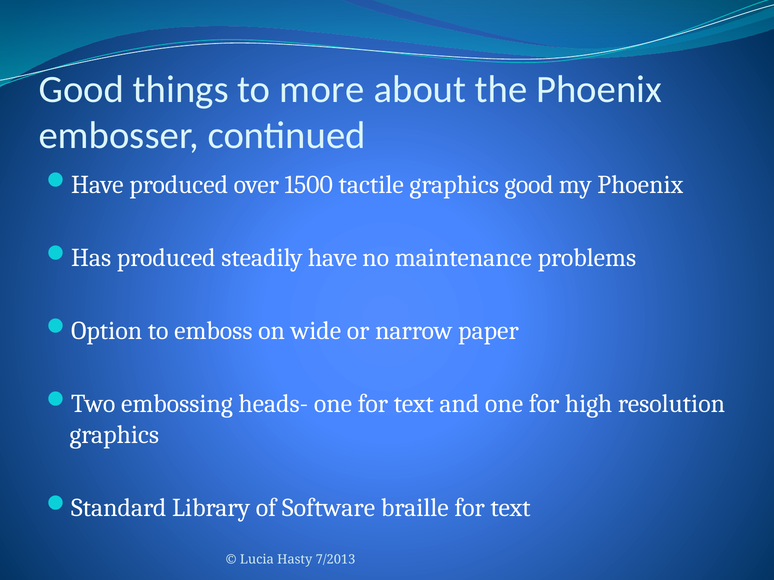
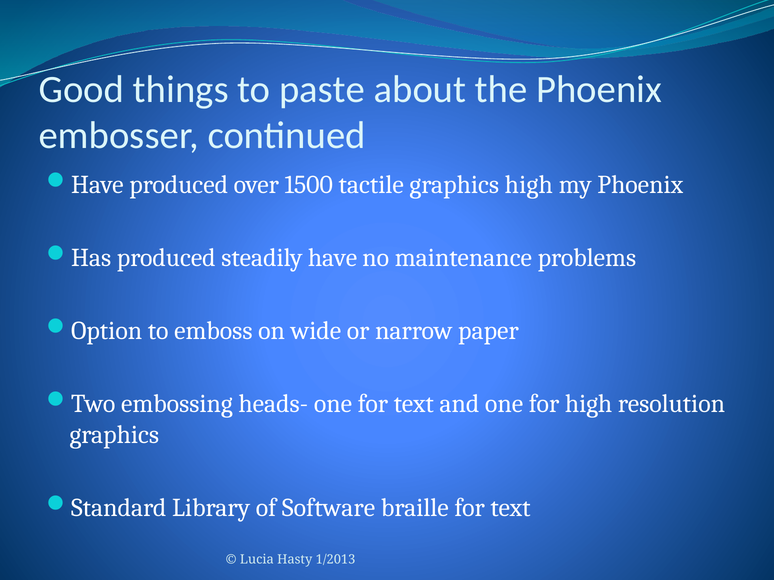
more: more -> paste (322, 89)
graphics good: good -> high (529, 185)
7/2013: 7/2013 -> 1/2013 (336, 560)
